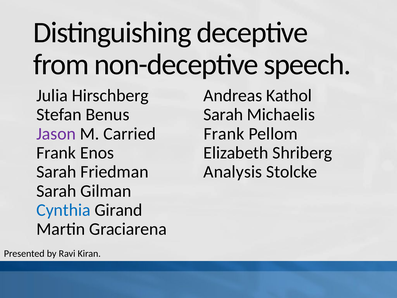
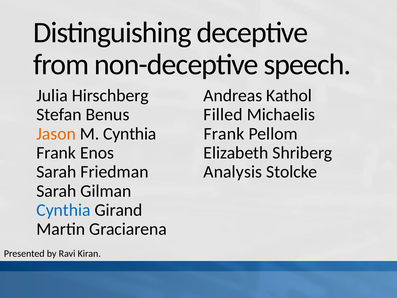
Sarah: Sarah -> Filled (223, 114)
Jason colour: purple -> orange (56, 134)
M Carried: Carried -> Cynthia (130, 134)
